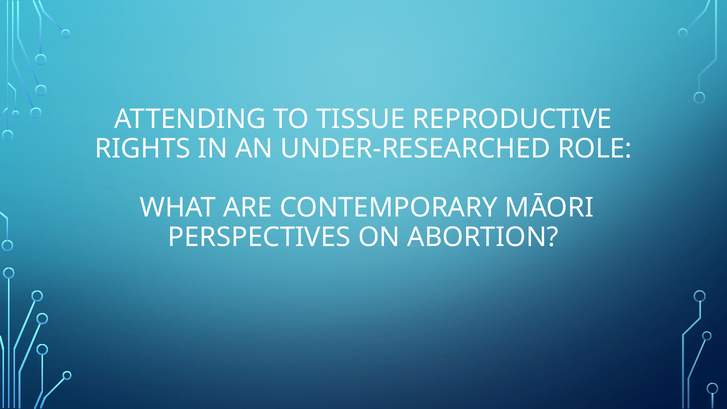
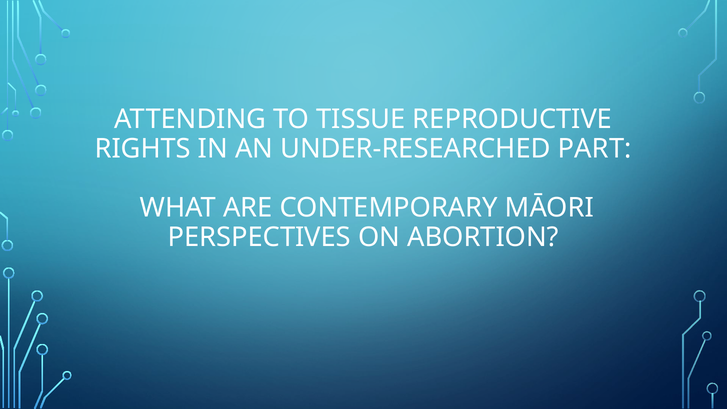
ROLE: ROLE -> PART (595, 149)
